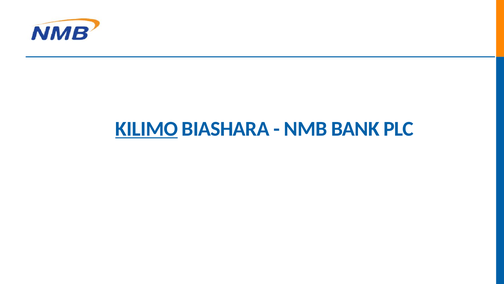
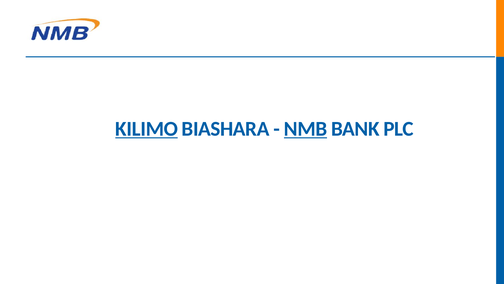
NMB underline: none -> present (306, 129)
